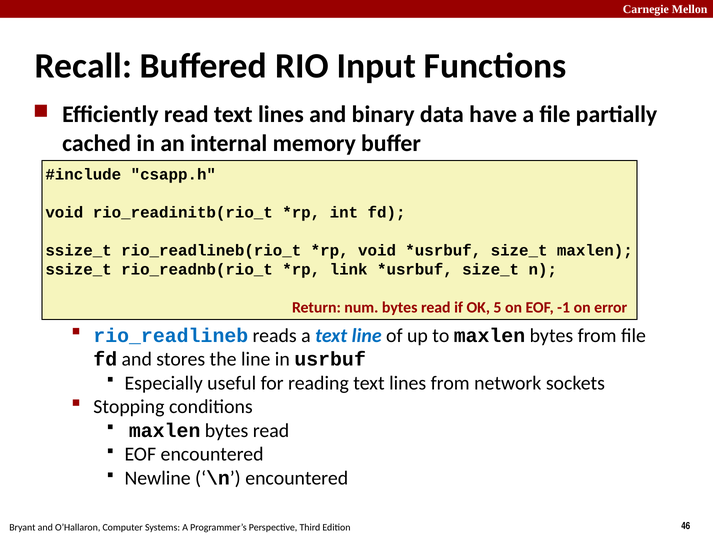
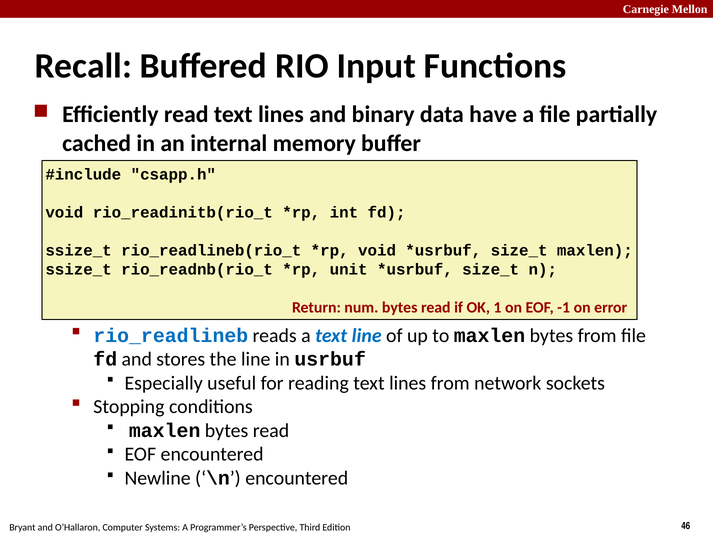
link: link -> unit (349, 270)
5: 5 -> 1 (497, 308)
